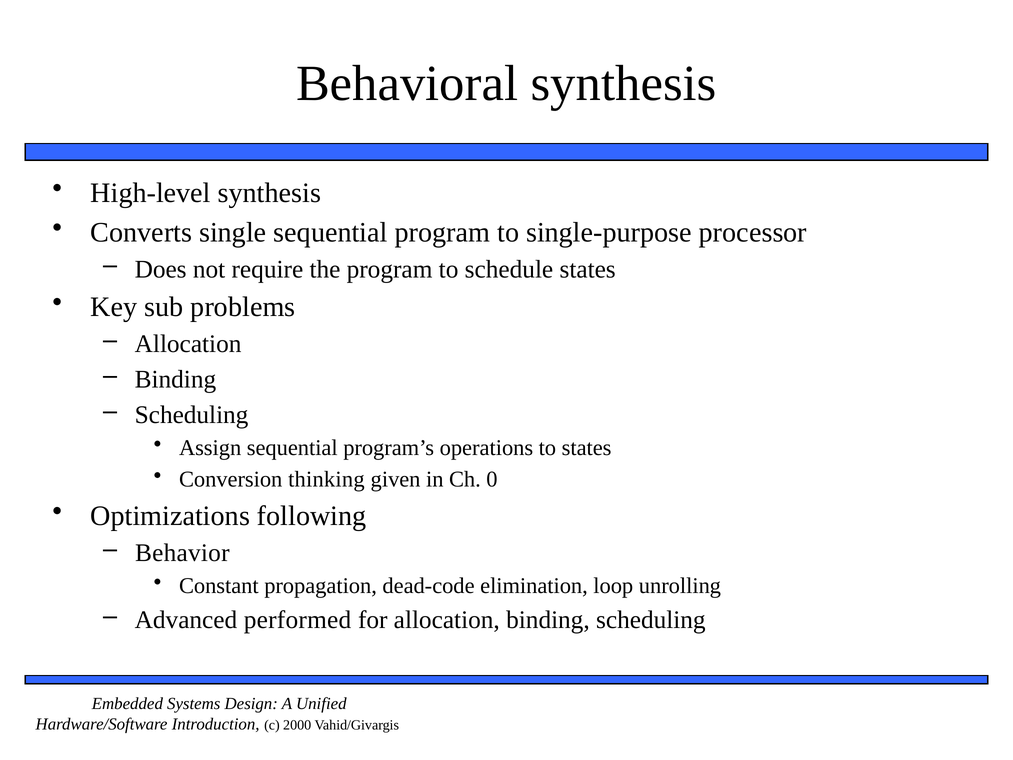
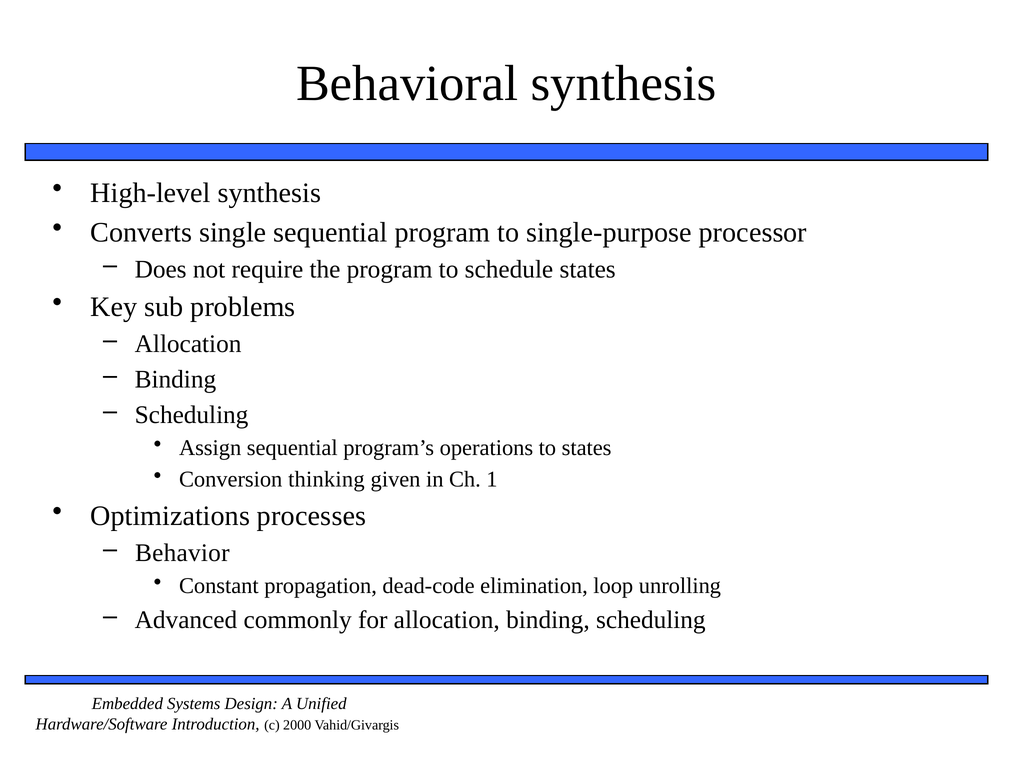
0: 0 -> 1 (492, 479)
following: following -> processes (312, 516)
performed: performed -> commonly (298, 620)
